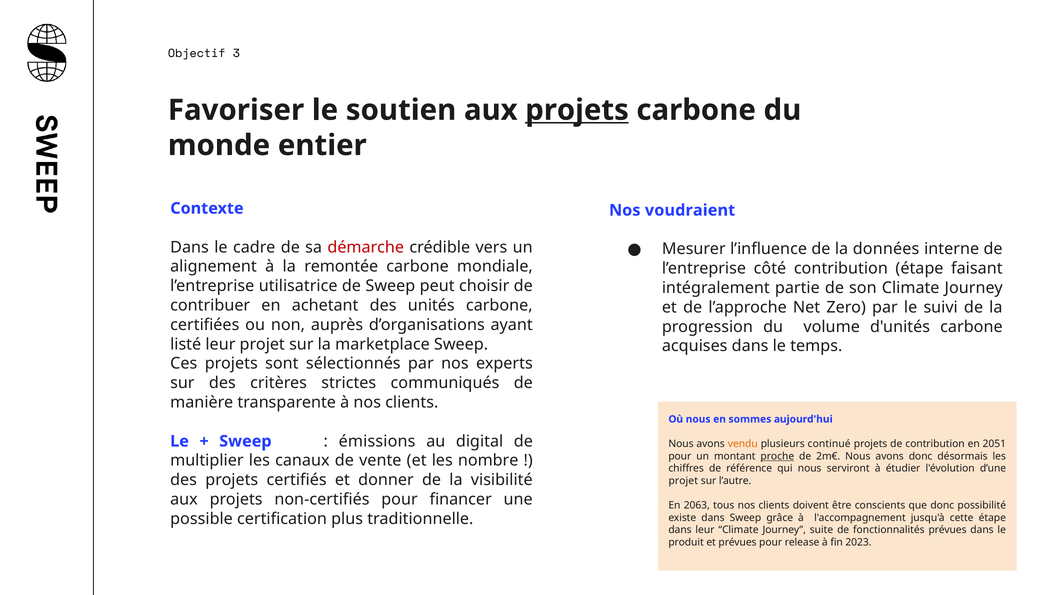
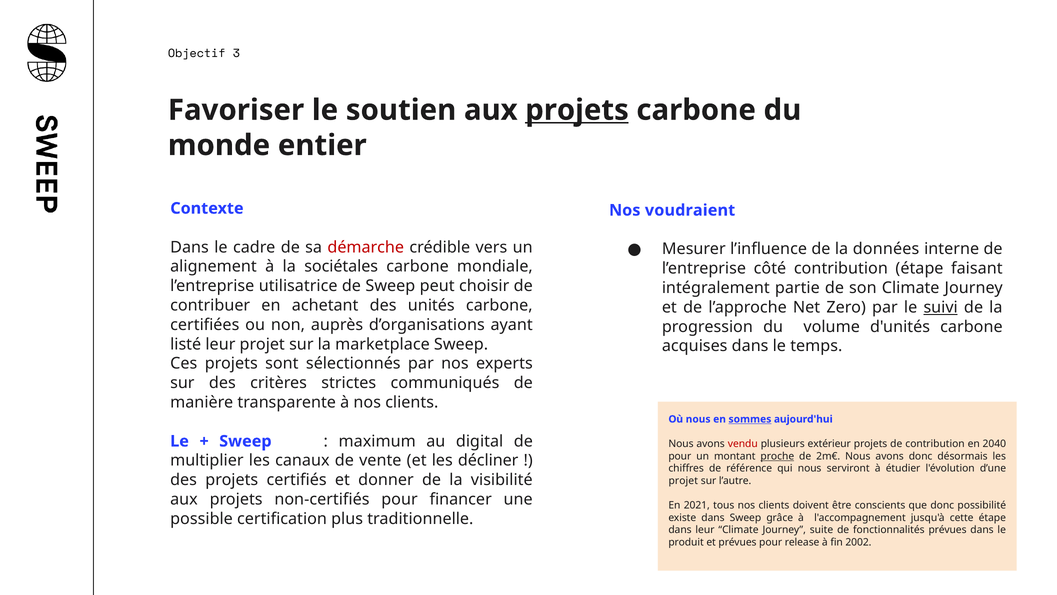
remontée: remontée -> sociétales (341, 266)
suivi underline: none -> present (941, 307)
sommes underline: none -> present (750, 419)
émissions: émissions -> maximum (377, 441)
vendu colour: orange -> red (743, 444)
continué: continué -> extérieur (829, 444)
2051: 2051 -> 2040 (994, 444)
nombre: nombre -> décliner (488, 460)
2063: 2063 -> 2021 (697, 505)
2023: 2023 -> 2002 (858, 542)
